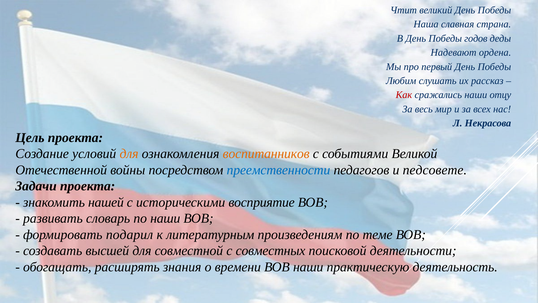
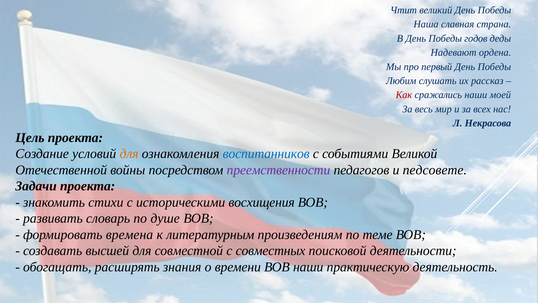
отцу: отцу -> моей (500, 95)
воспитанников colour: orange -> blue (266, 154)
преемственности colour: blue -> purple (278, 170)
нашей: нашей -> стихи (106, 202)
восприятие: восприятие -> восхищения (262, 202)
по наши: наши -> душе (165, 218)
подарил: подарил -> времена (129, 234)
